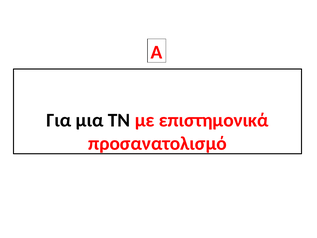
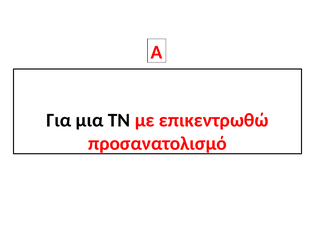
επιστημονικά: επιστημονικά -> επικεντρωθώ (214, 120)
